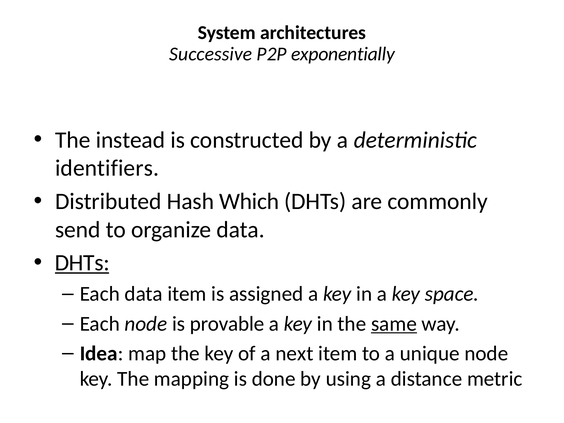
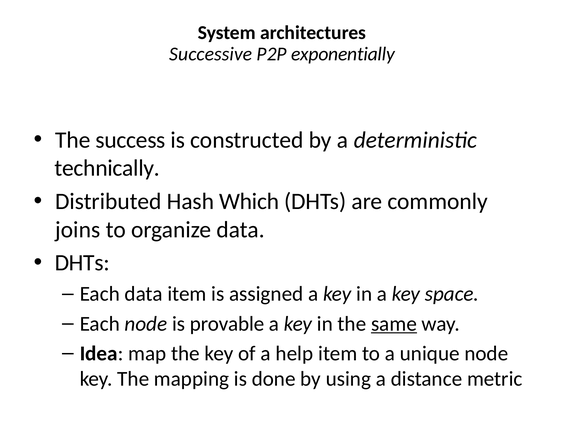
instead: instead -> success (131, 140)
identifiers: identifiers -> technically (107, 168)
send: send -> joins (78, 230)
DHTs underline: present -> none (82, 263)
next: next -> help (294, 354)
